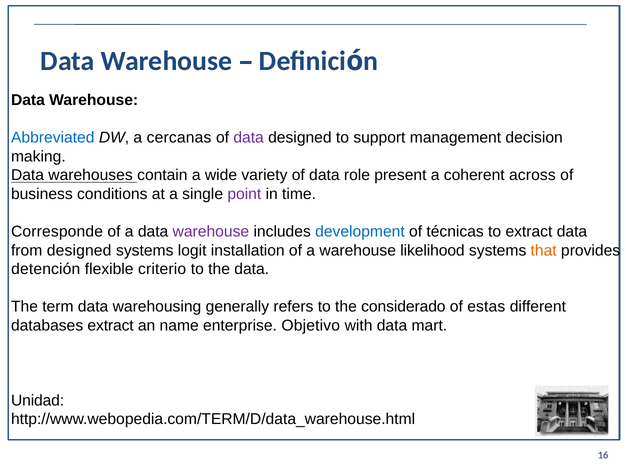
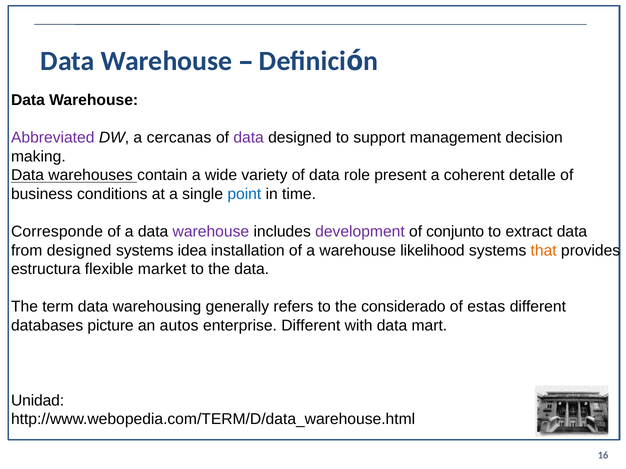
Abbreviated colour: blue -> purple (53, 138)
across: across -> detalle (532, 176)
point colour: purple -> blue (244, 194)
development colour: blue -> purple (360, 232)
técnicas: técnicas -> conjunto (455, 232)
logit: logit -> idea (192, 251)
detención: detención -> estructura (46, 269)
criterio: criterio -> market (162, 269)
databases extract: extract -> picture (111, 326)
name: name -> autos (179, 326)
enterprise Objetivo: Objetivo -> Different (311, 326)
